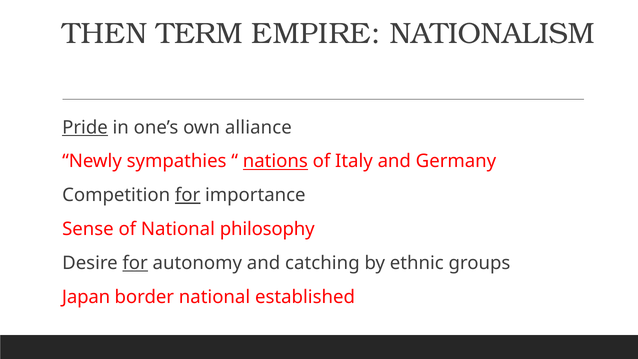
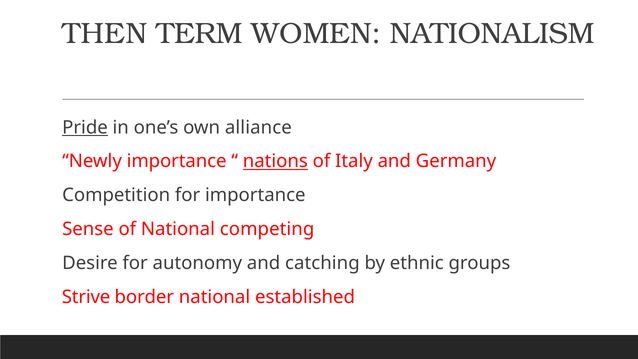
EMPIRE: EMPIRE -> WOMEN (316, 33)
Newly sympathies: sympathies -> importance (177, 161)
for underline: present -> none (188, 195)
philosophy: philosophy -> competing (267, 229)
for underline: present -> none (135, 263)
Japan: Japan -> Strive (86, 297)
